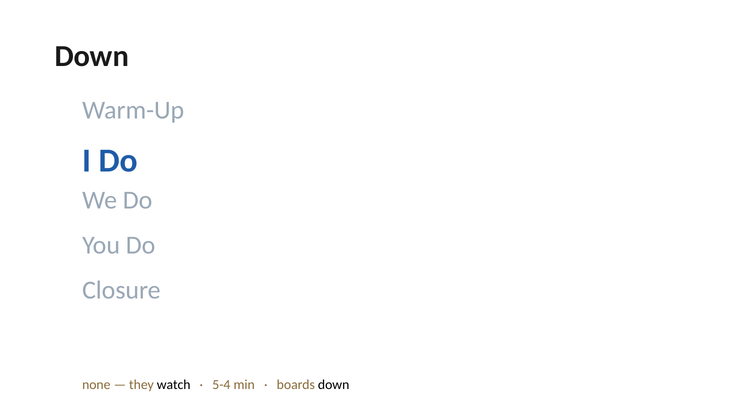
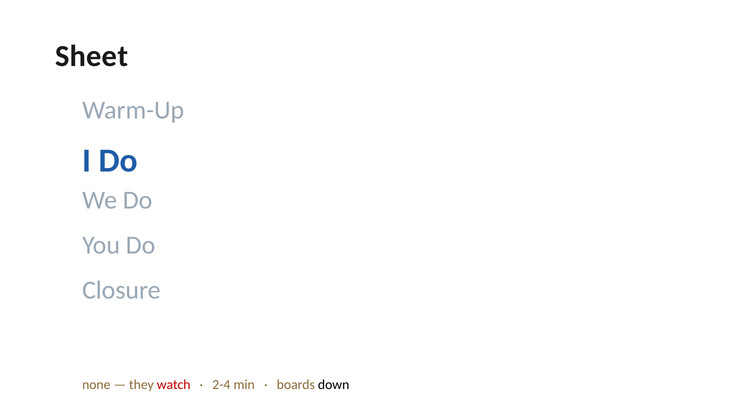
Down: Down -> Sheet (92, 56)
watch colour: black -> red (174, 385)
5-4: 5-4 -> 2-4 (221, 385)
